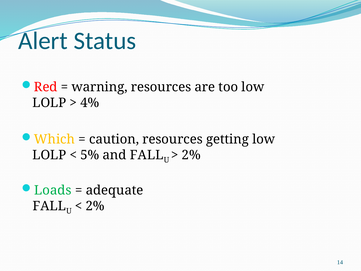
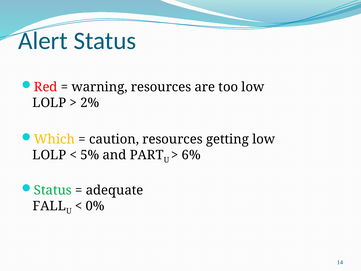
4%: 4% -> 2% (90, 103)
and FALL: FALL -> PART (147, 155)
2%: 2% -> 6% (191, 155)
Loads: Loads -> Status (53, 190)
2%: 2% -> 0% (95, 206)
